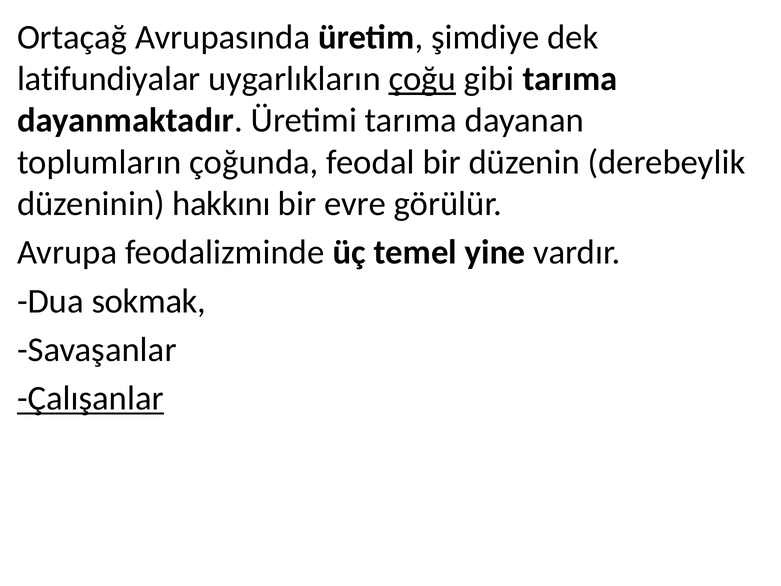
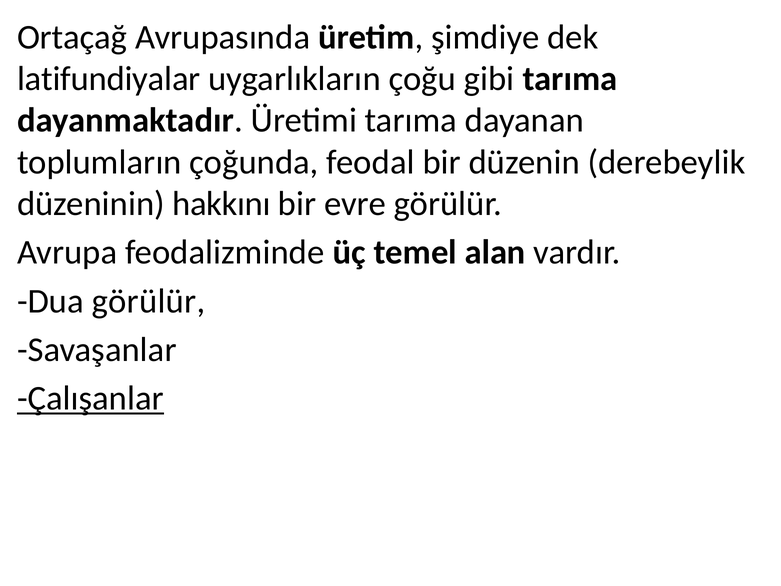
çoğu underline: present -> none (422, 79)
yine: yine -> alan (495, 252)
Dua sokmak: sokmak -> görülür (149, 301)
